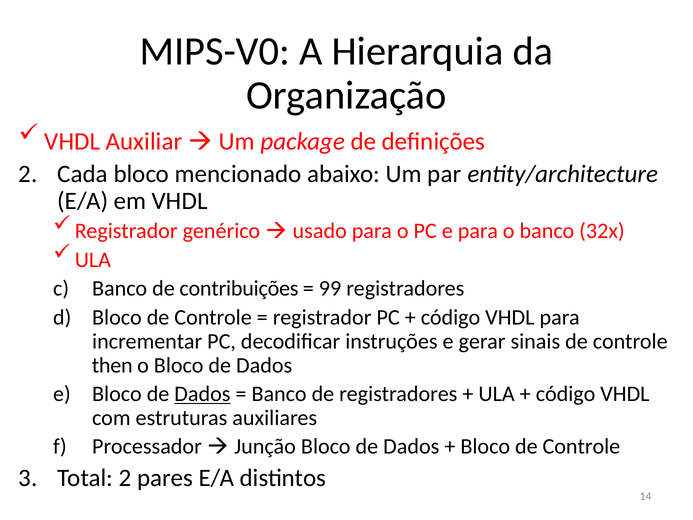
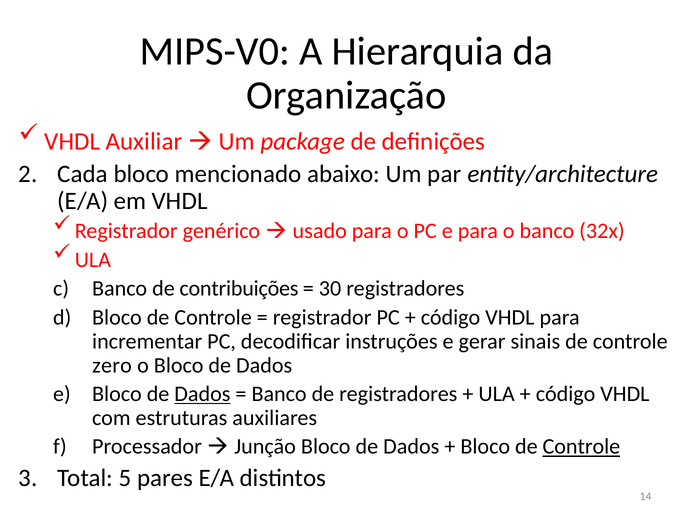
99: 99 -> 30 (330, 289)
then: then -> zero (112, 365)
Controle underline: none -> present (581, 446)
Total 2: 2 -> 5 (125, 478)
